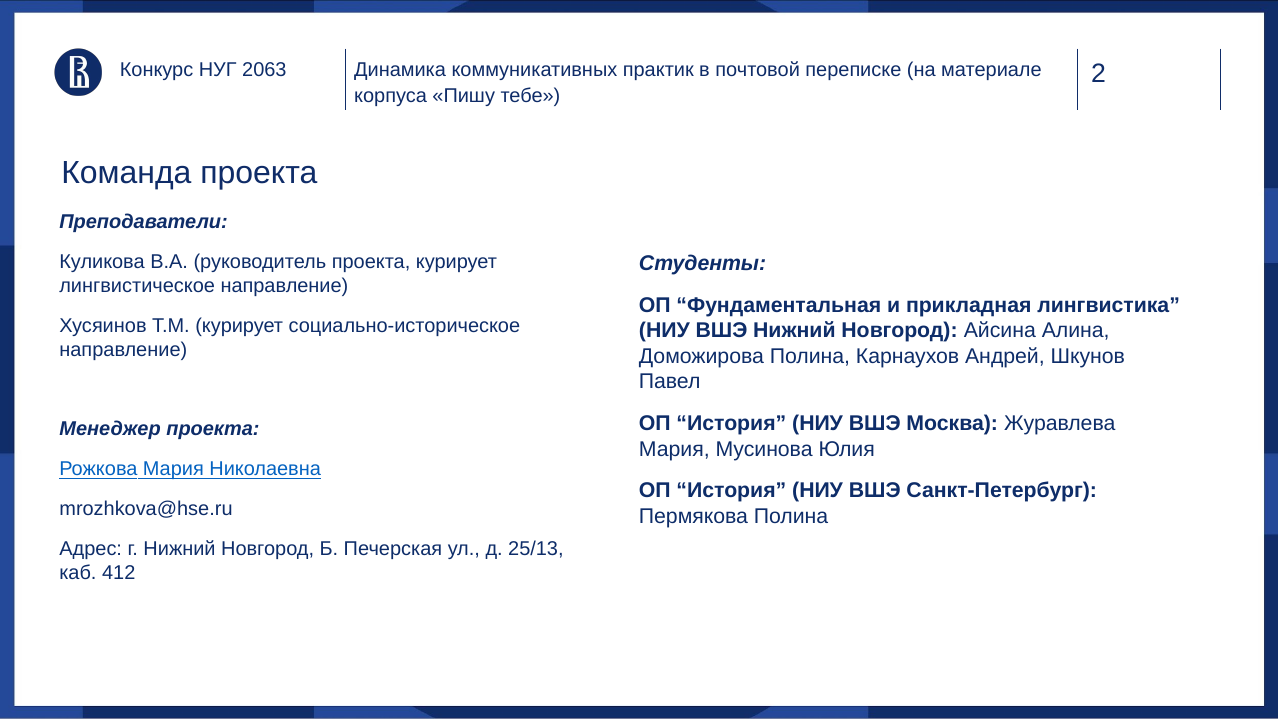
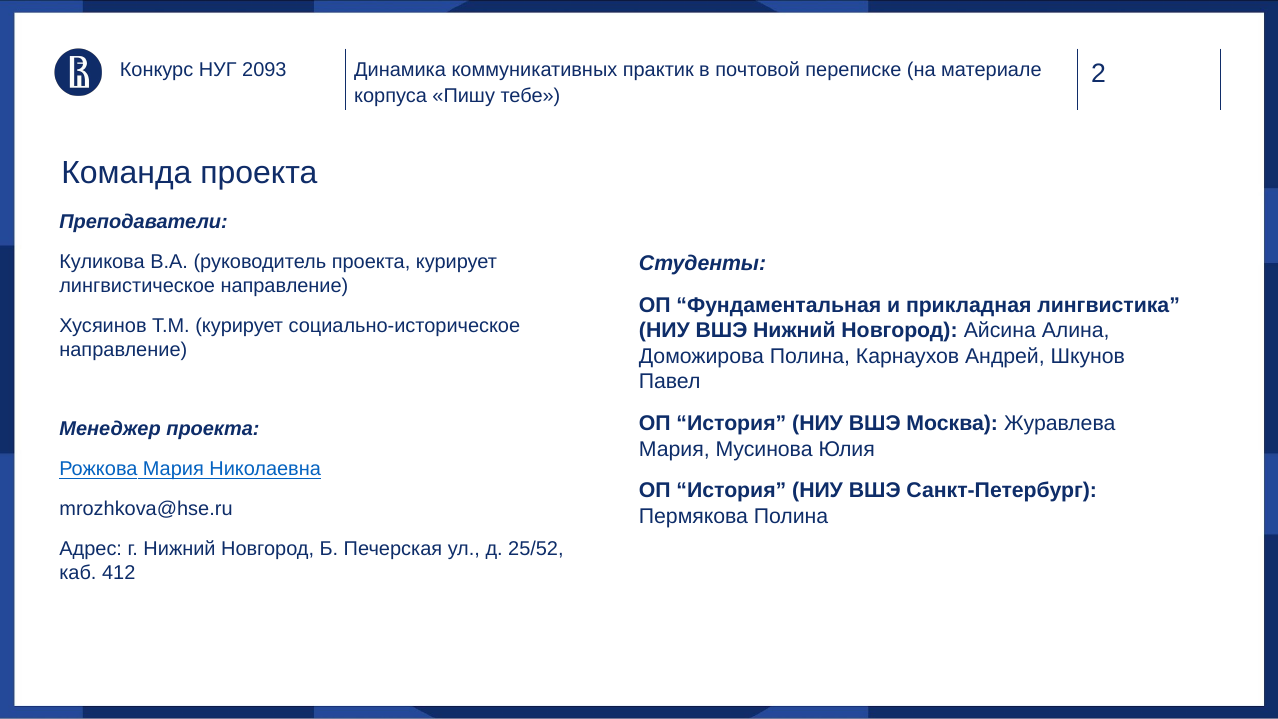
2063: 2063 -> 2093 (264, 70)
25/13: 25/13 -> 25/52 (536, 549)
